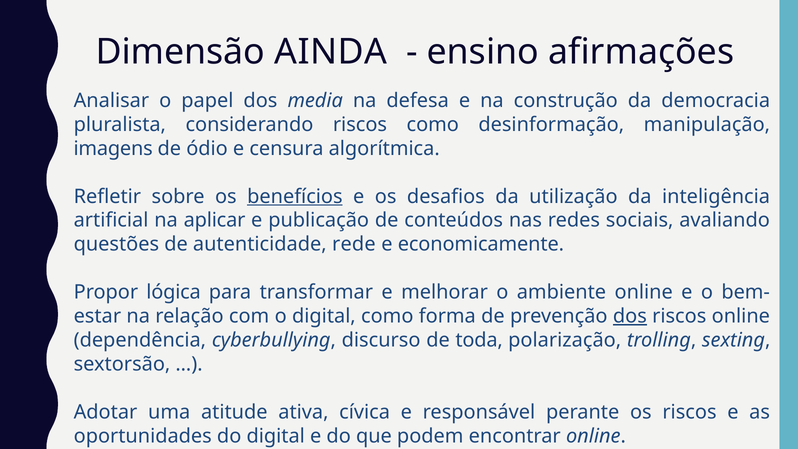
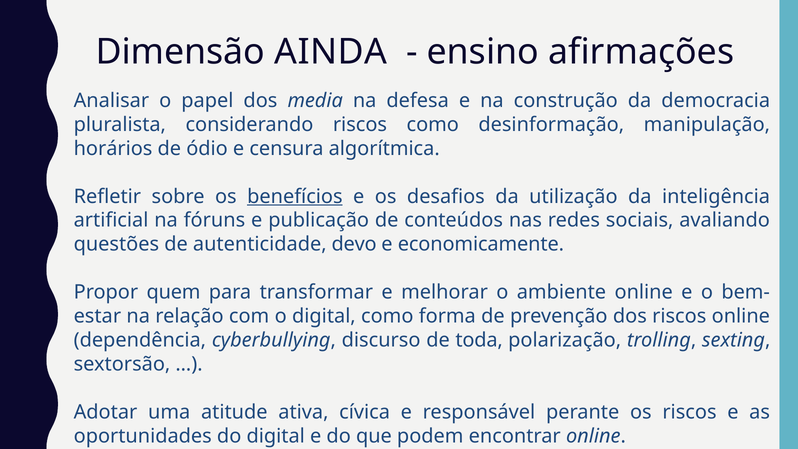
imagens: imagens -> horários (113, 149)
aplicar: aplicar -> fóruns (214, 220)
rede: rede -> devo (354, 244)
lógica: lógica -> quem (174, 292)
dos underline: present -> none (630, 316)
